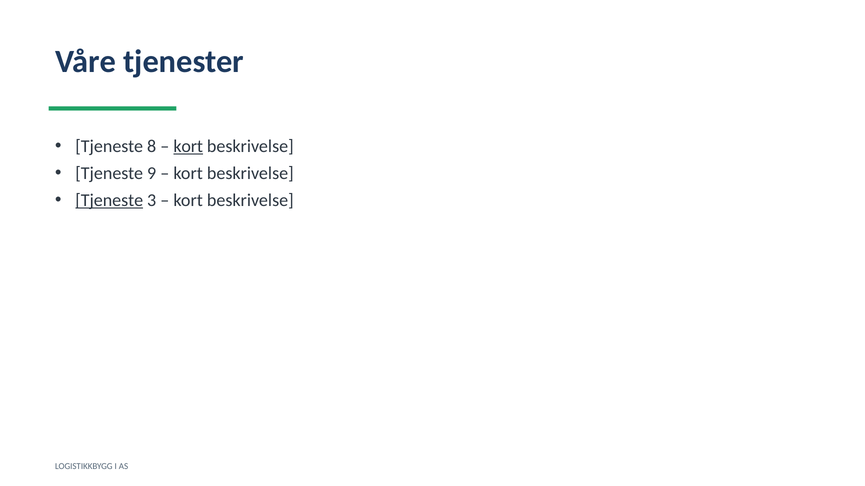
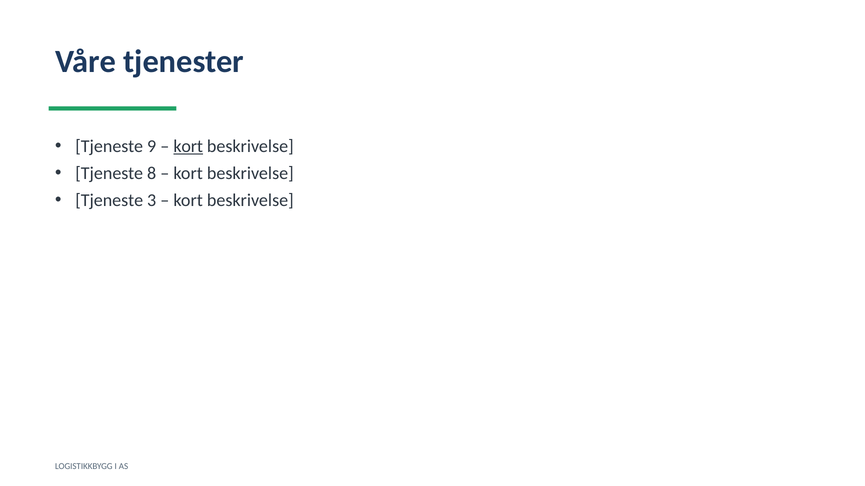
8: 8 -> 9 (152, 147)
9: 9 -> 8 (152, 174)
Tjeneste underline: present -> none (109, 201)
